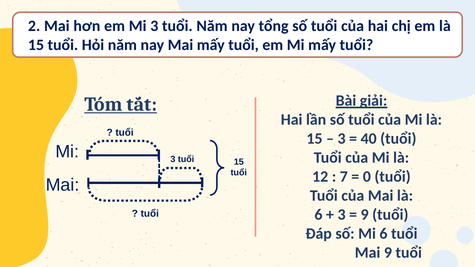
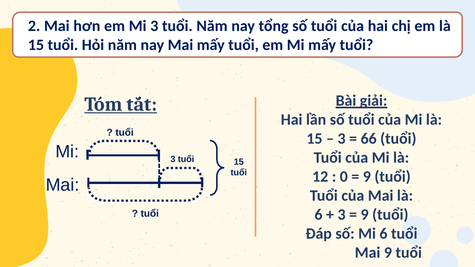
40: 40 -> 66 (369, 139)
7: 7 -> 0 (344, 177)
0: 0 -> 9 (367, 177)
